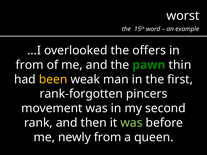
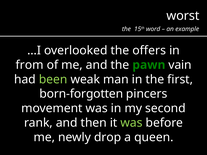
thin: thin -> vain (180, 65)
been colour: yellow -> light green (53, 79)
rank-forgotten: rank-forgotten -> born-forgotten (81, 94)
newly from: from -> drop (108, 137)
